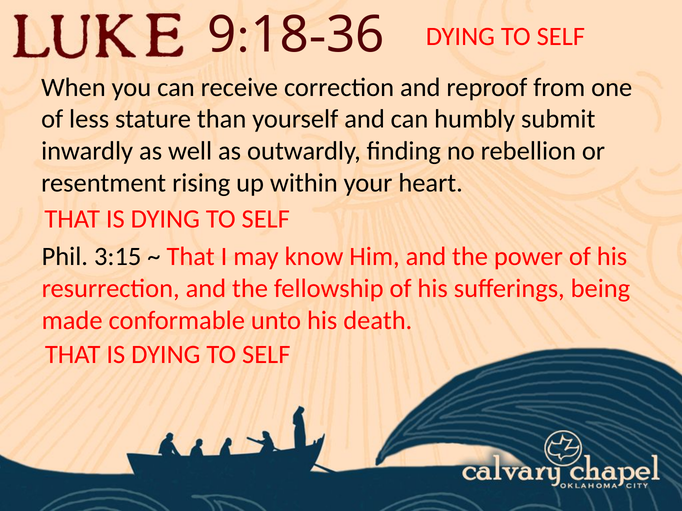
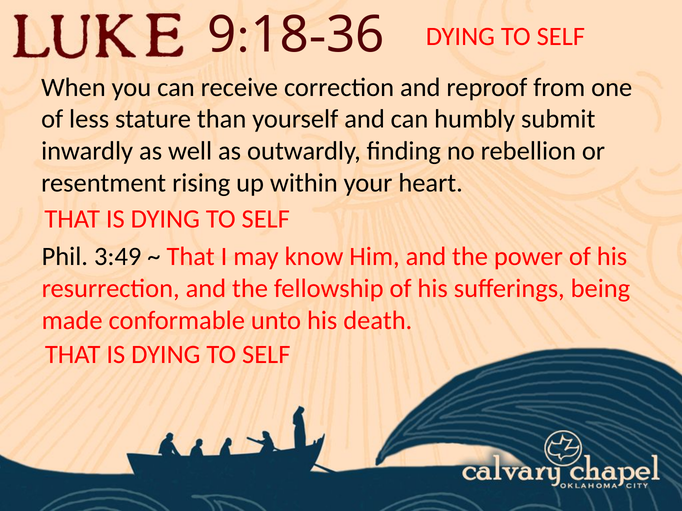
3:15: 3:15 -> 3:49 (118, 257)
